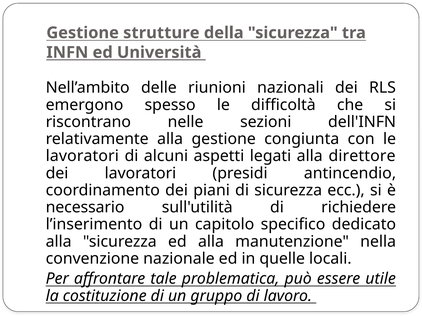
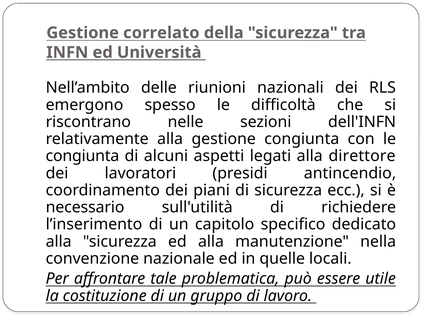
strutture: strutture -> correlato (161, 33)
lavoratori: lavoratori -> congiunta (82, 156)
